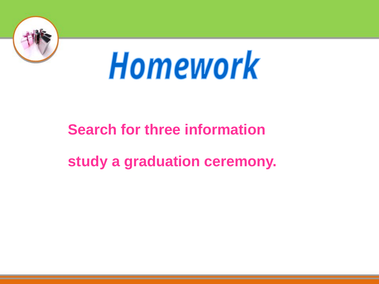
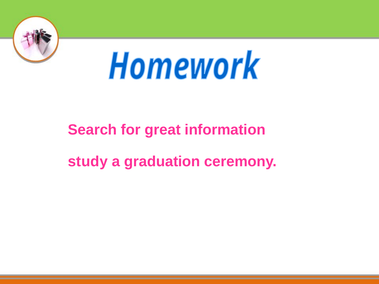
three: three -> great (163, 130)
